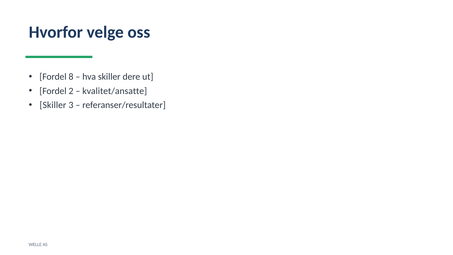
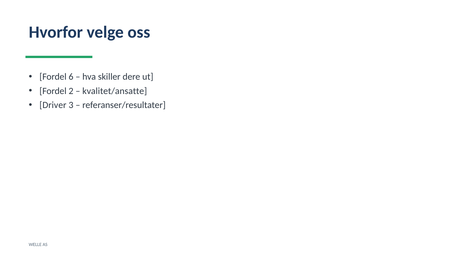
8: 8 -> 6 (71, 77)
Skiller: Skiller -> Driver (53, 105)
